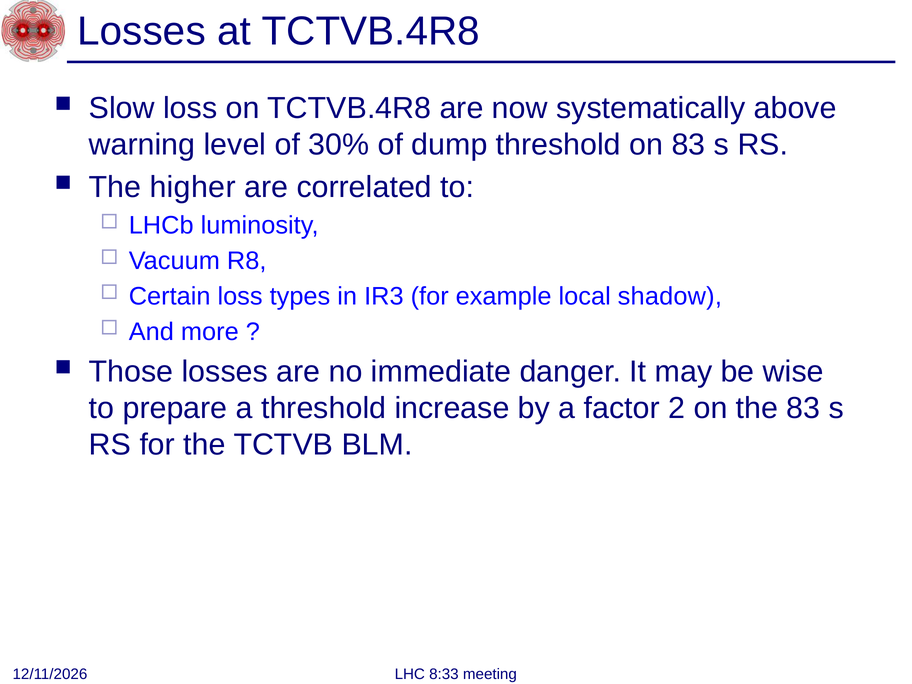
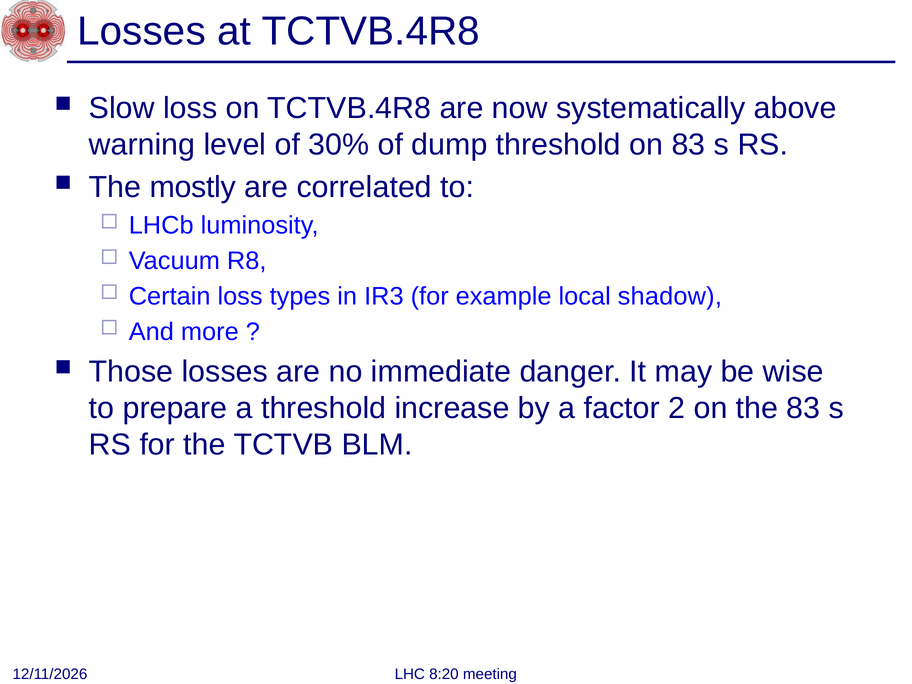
higher: higher -> mostly (193, 187)
8:33: 8:33 -> 8:20 (444, 674)
